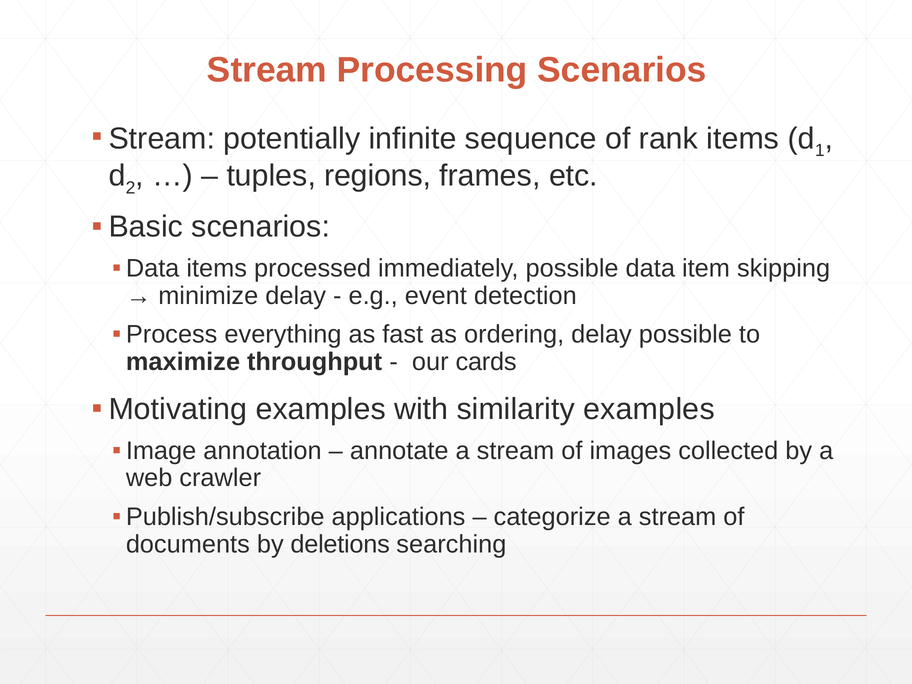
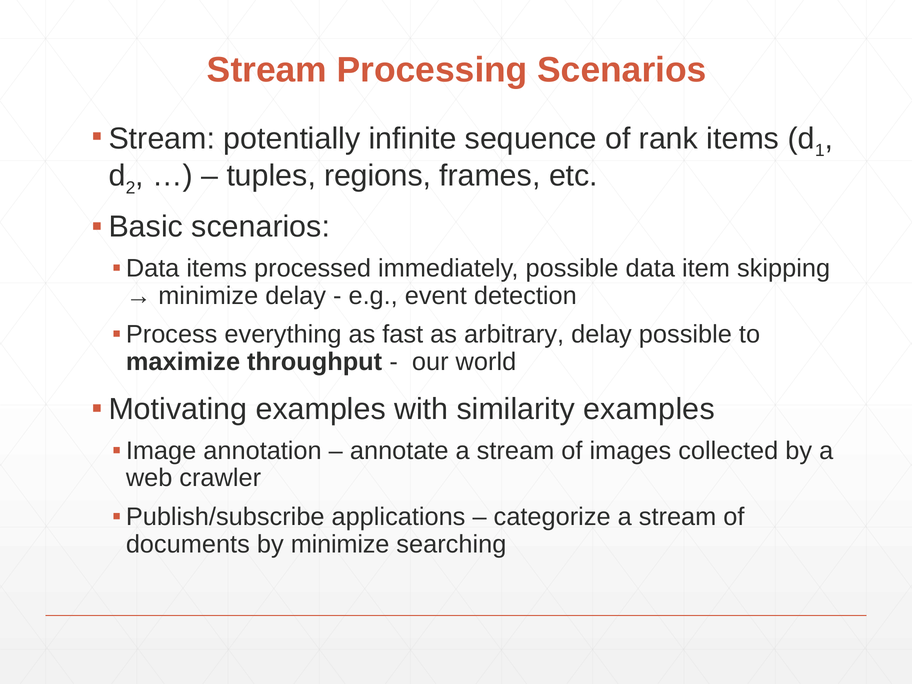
ordering: ordering -> arbitrary (514, 335)
cards: cards -> world (486, 362)
by deletions: deletions -> minimize (340, 544)
